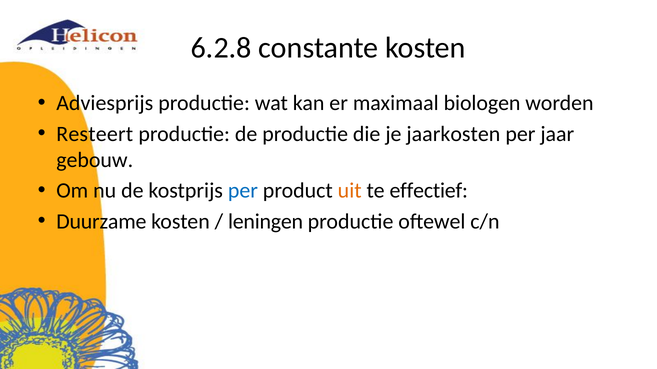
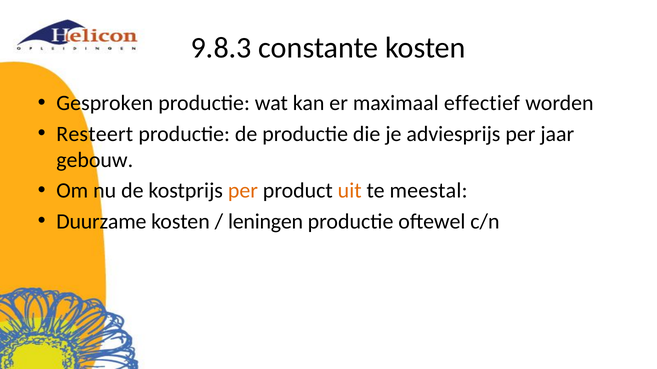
6.2.8: 6.2.8 -> 9.8.3 (221, 48)
Adviesprijs: Adviesprijs -> Gesproken (105, 103)
biologen: biologen -> effectief (482, 103)
jaarkosten: jaarkosten -> adviesprijs (453, 134)
per colour: blue -> orange (243, 191)
effectief: effectief -> meestal (429, 191)
